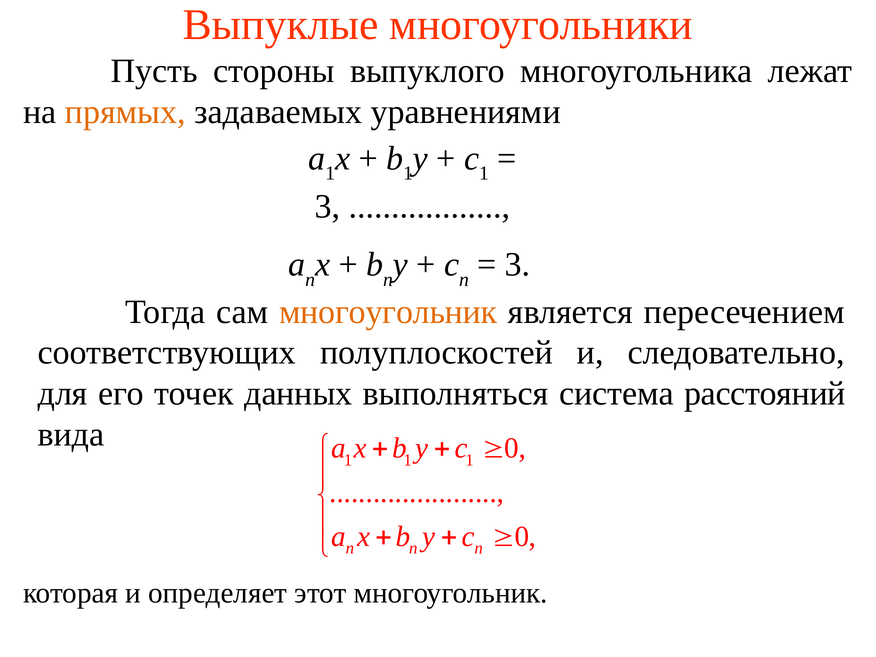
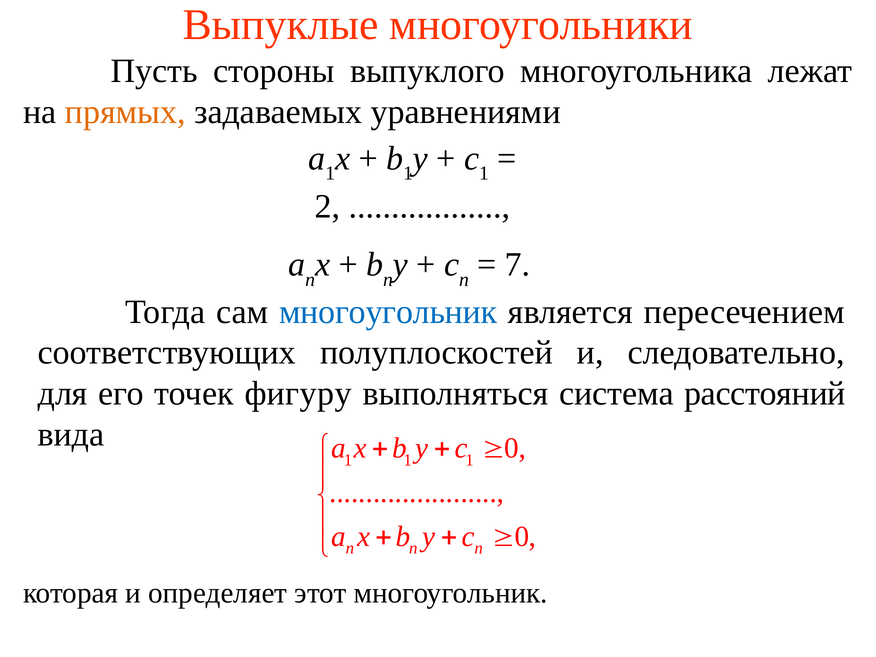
3: 3 -> 2 (327, 207)
3: 3 -> 7 (518, 265)
многоугольник colour: orange -> blue (388, 312)
данных: данных -> фигуру (298, 394)
